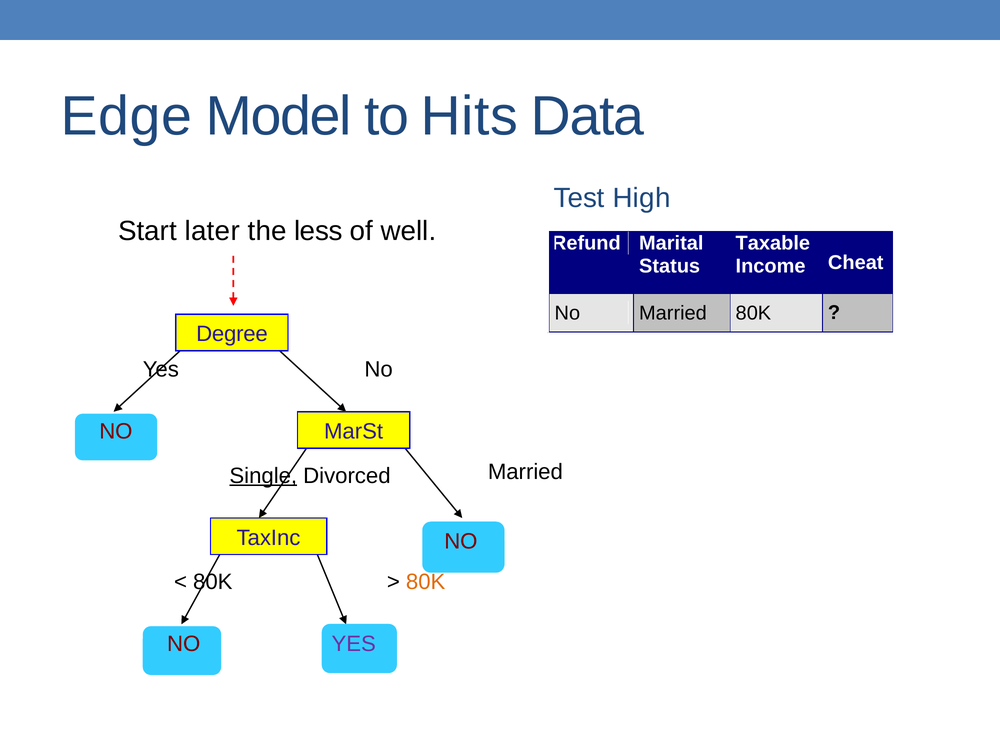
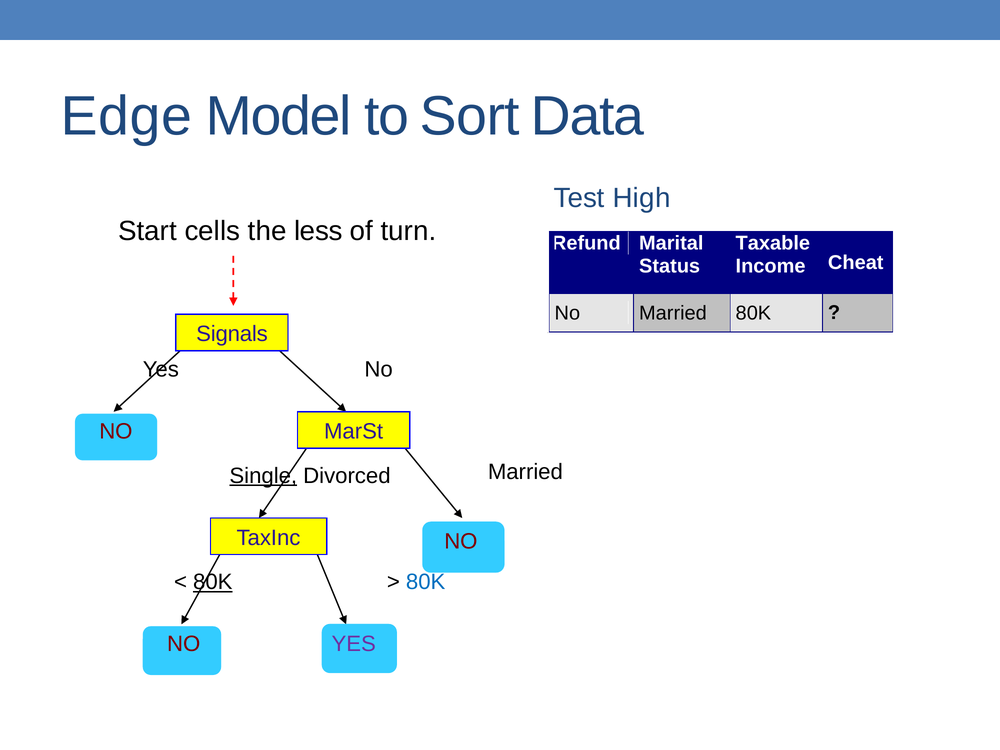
Hits: Hits -> Sort (470, 116)
later: later -> cells (212, 231)
well: well -> turn (409, 231)
Degree: Degree -> Signals (232, 334)
80K underline: none -> present (213, 582)
80K colour: orange -> blue (426, 582)
